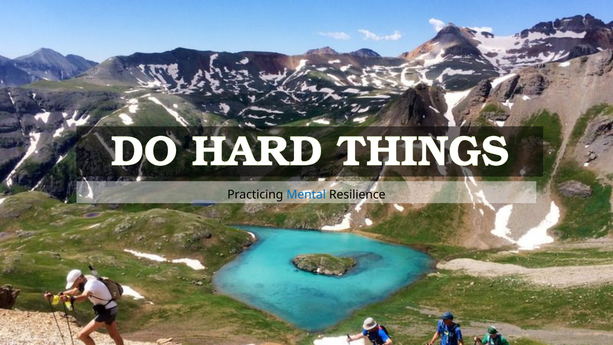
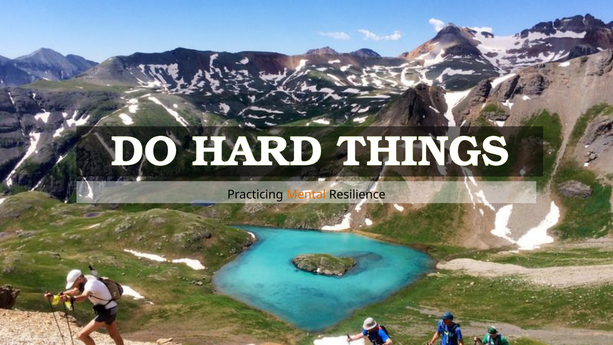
Mental colour: blue -> orange (306, 194)
